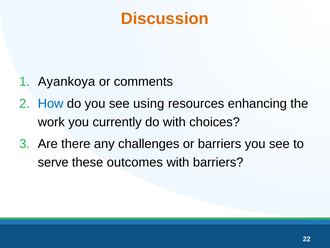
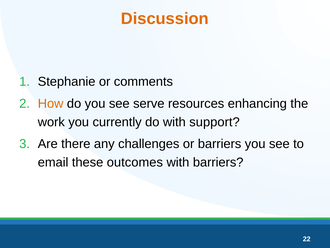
Ayankoya: Ayankoya -> Stephanie (67, 81)
How colour: blue -> orange (51, 103)
using: using -> serve (149, 103)
choices: choices -> support (215, 122)
serve: serve -> email (53, 162)
